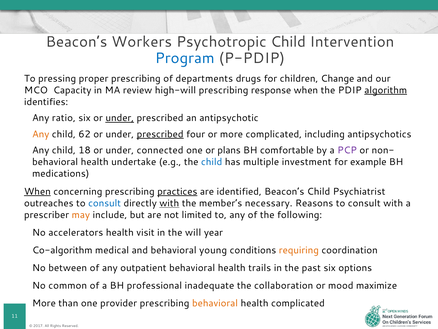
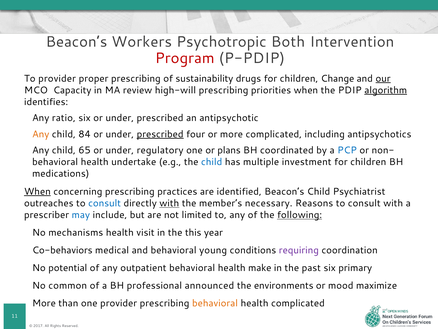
Psychotropic Child: Child -> Both (288, 42)
Program colour: blue -> red (185, 58)
To pressing: pressing -> provider (57, 78)
departments: departments -> sustainability (204, 78)
our underline: none -> present (383, 78)
response: response -> priorities (271, 90)
under underline: present -> none (120, 118)
62: 62 -> 84 (85, 134)
18: 18 -> 65 (85, 150)
connected: connected -> regulatory (160, 150)
comfortable: comfortable -> coordinated (287, 150)
PCP colour: purple -> blue (347, 150)
example: example -> children (368, 162)
practices underline: present -> none (177, 191)
may colour: orange -> blue (81, 215)
following underline: none -> present (300, 215)
accelerators: accelerators -> mechanisms (76, 232)
will: will -> this (193, 232)
Co-algorithm: Co-algorithm -> Co-behaviors (62, 250)
requiring colour: orange -> purple (299, 250)
between: between -> potential (68, 268)
trails: trails -> make (260, 268)
options: options -> primary (355, 268)
inadequate: inadequate -> announced (209, 285)
collaboration: collaboration -> environments (284, 285)
